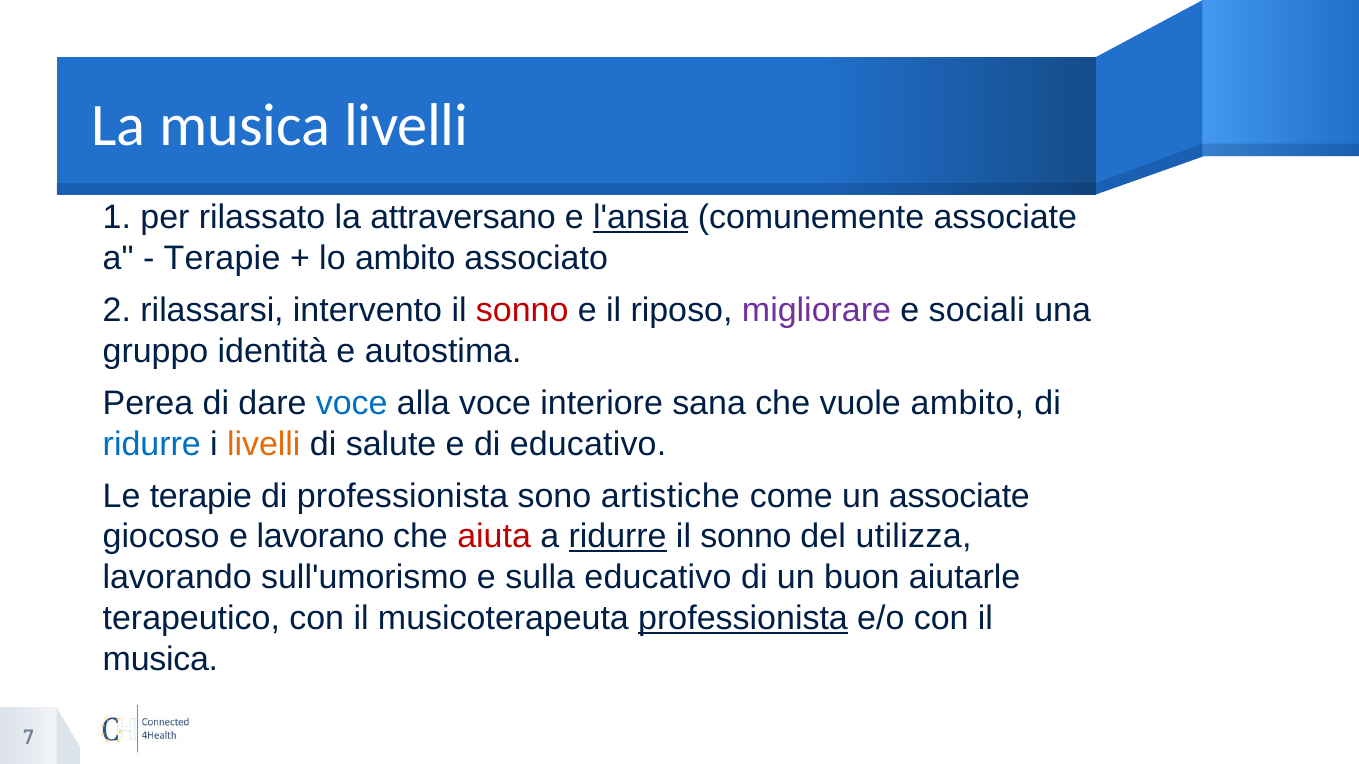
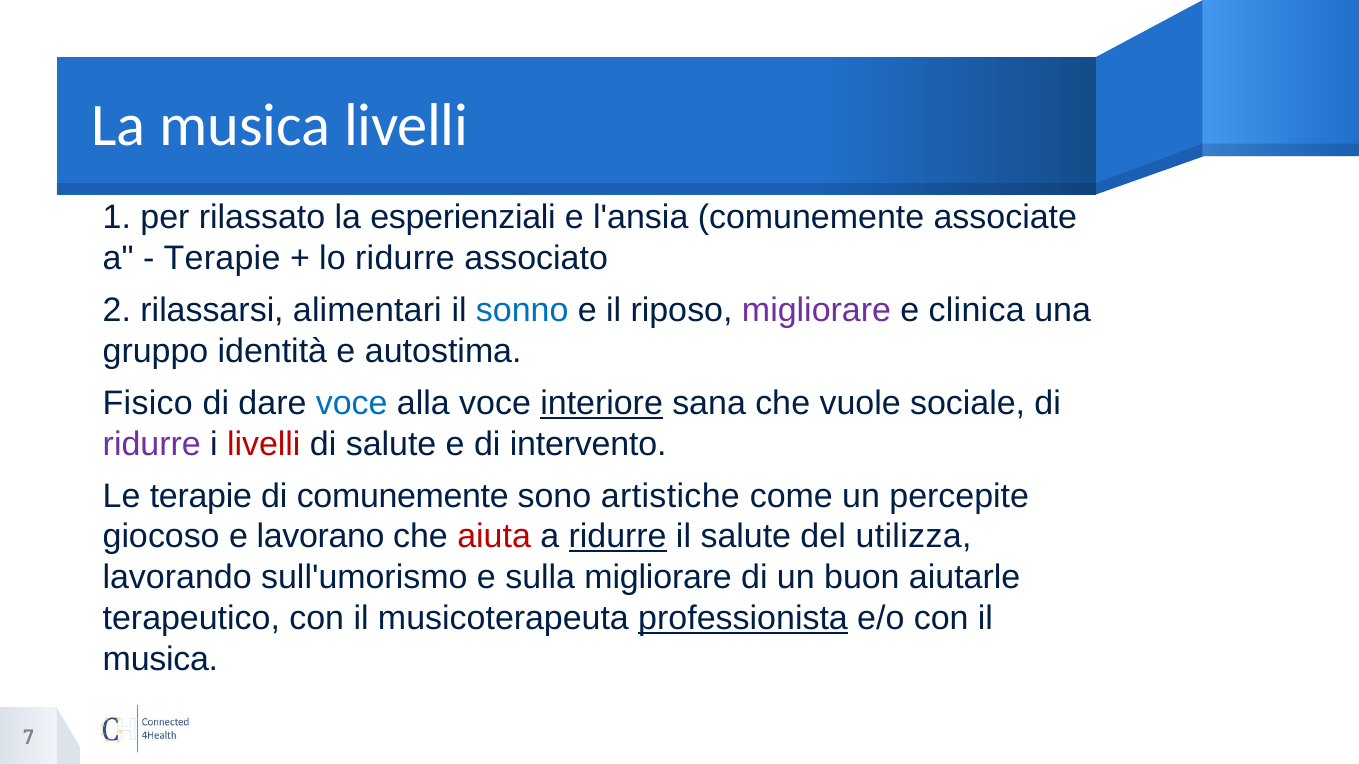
attraversano: attraversano -> esperienziali (463, 218)
l'ansia underline: present -> none (641, 218)
lo ambito: ambito -> ridurre (405, 258)
intervento: intervento -> alimentari (367, 310)
sonno colour: red -> blue (522, 310)
sociali: sociali -> clinica (977, 310)
Perea: Perea -> Fisico (148, 403)
interiore underline: none -> present (602, 403)
vuole ambito: ambito -> sociale (968, 403)
ridurre colour: blue -> purple (152, 444)
livelli colour: orange -> red (264, 444)
di educativo: educativo -> intervento (588, 444)
di professionista: professionista -> comunemente (403, 496)
un associate: associate -> percepite (959, 496)
sonno: sonno -> salute (746, 537)
sulla educativo: educativo -> migliorare (658, 578)
